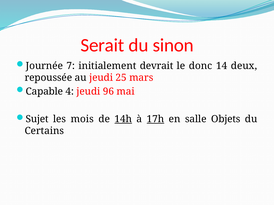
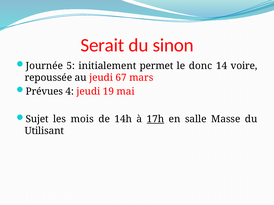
7: 7 -> 5 (71, 66)
devrait: devrait -> permet (157, 66)
deux: deux -> voire (244, 66)
25: 25 -> 67 (121, 78)
Capable: Capable -> Prévues (44, 92)
96: 96 -> 19 (108, 92)
14h underline: present -> none (123, 119)
Objets: Objets -> Masse (226, 119)
Certains: Certains -> Utilisant (44, 131)
